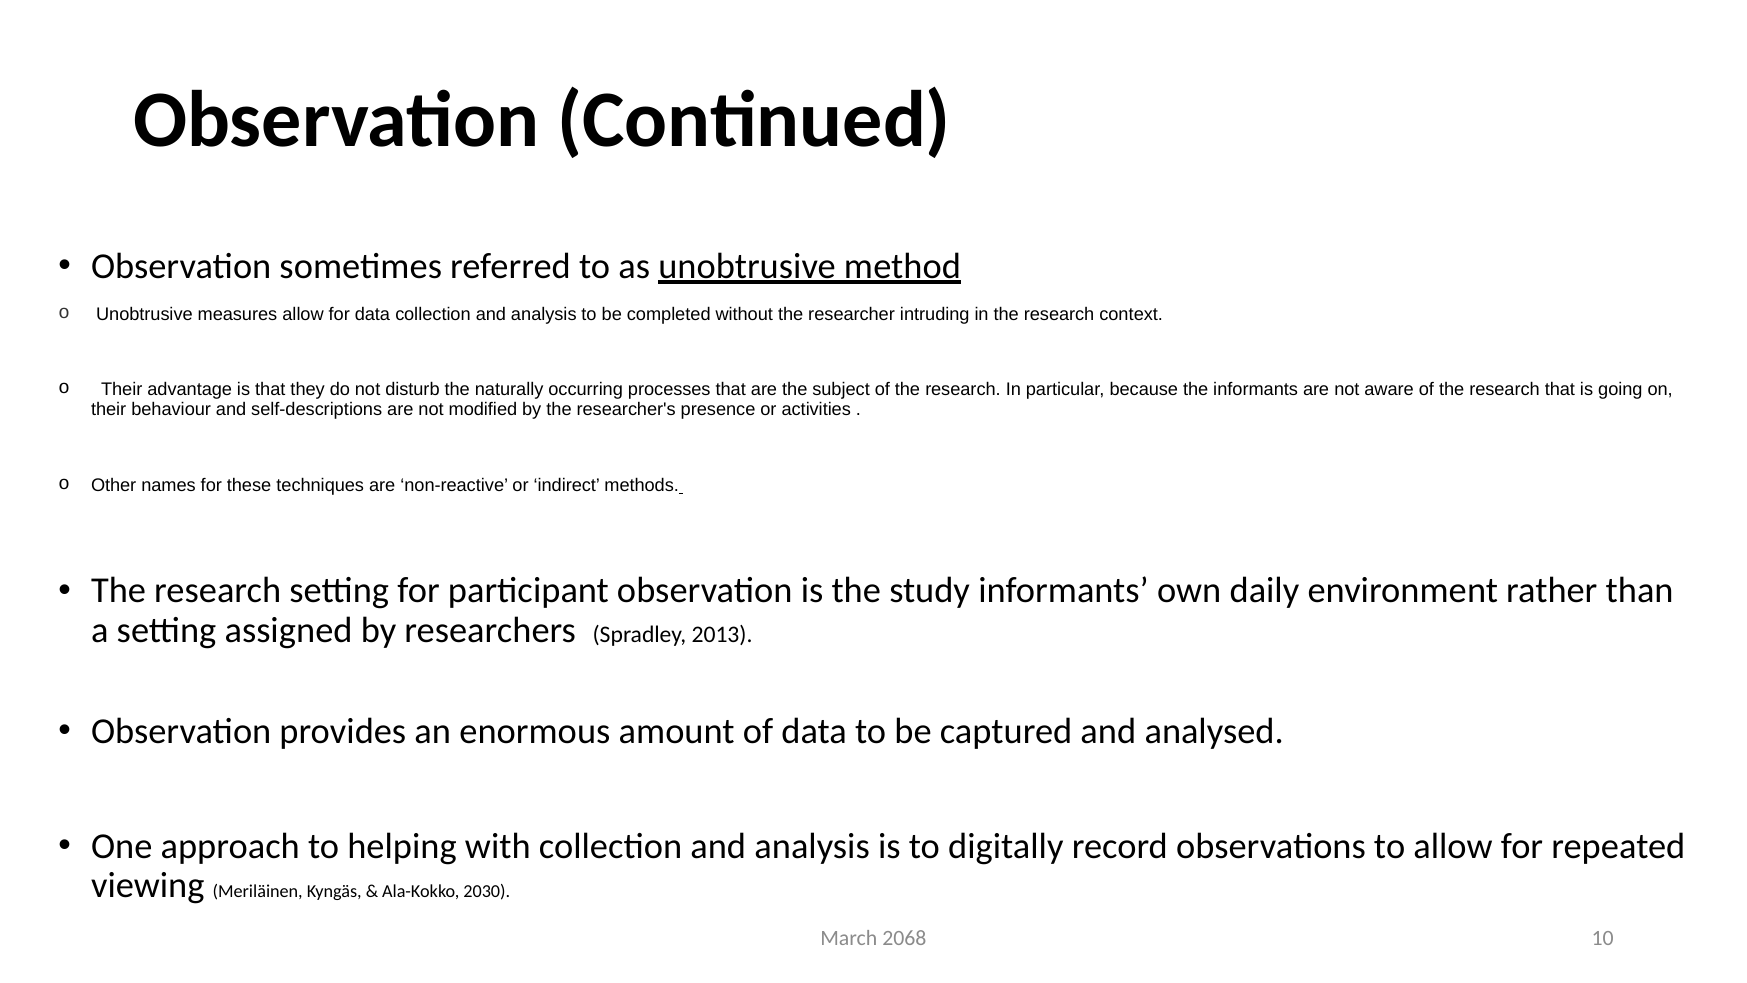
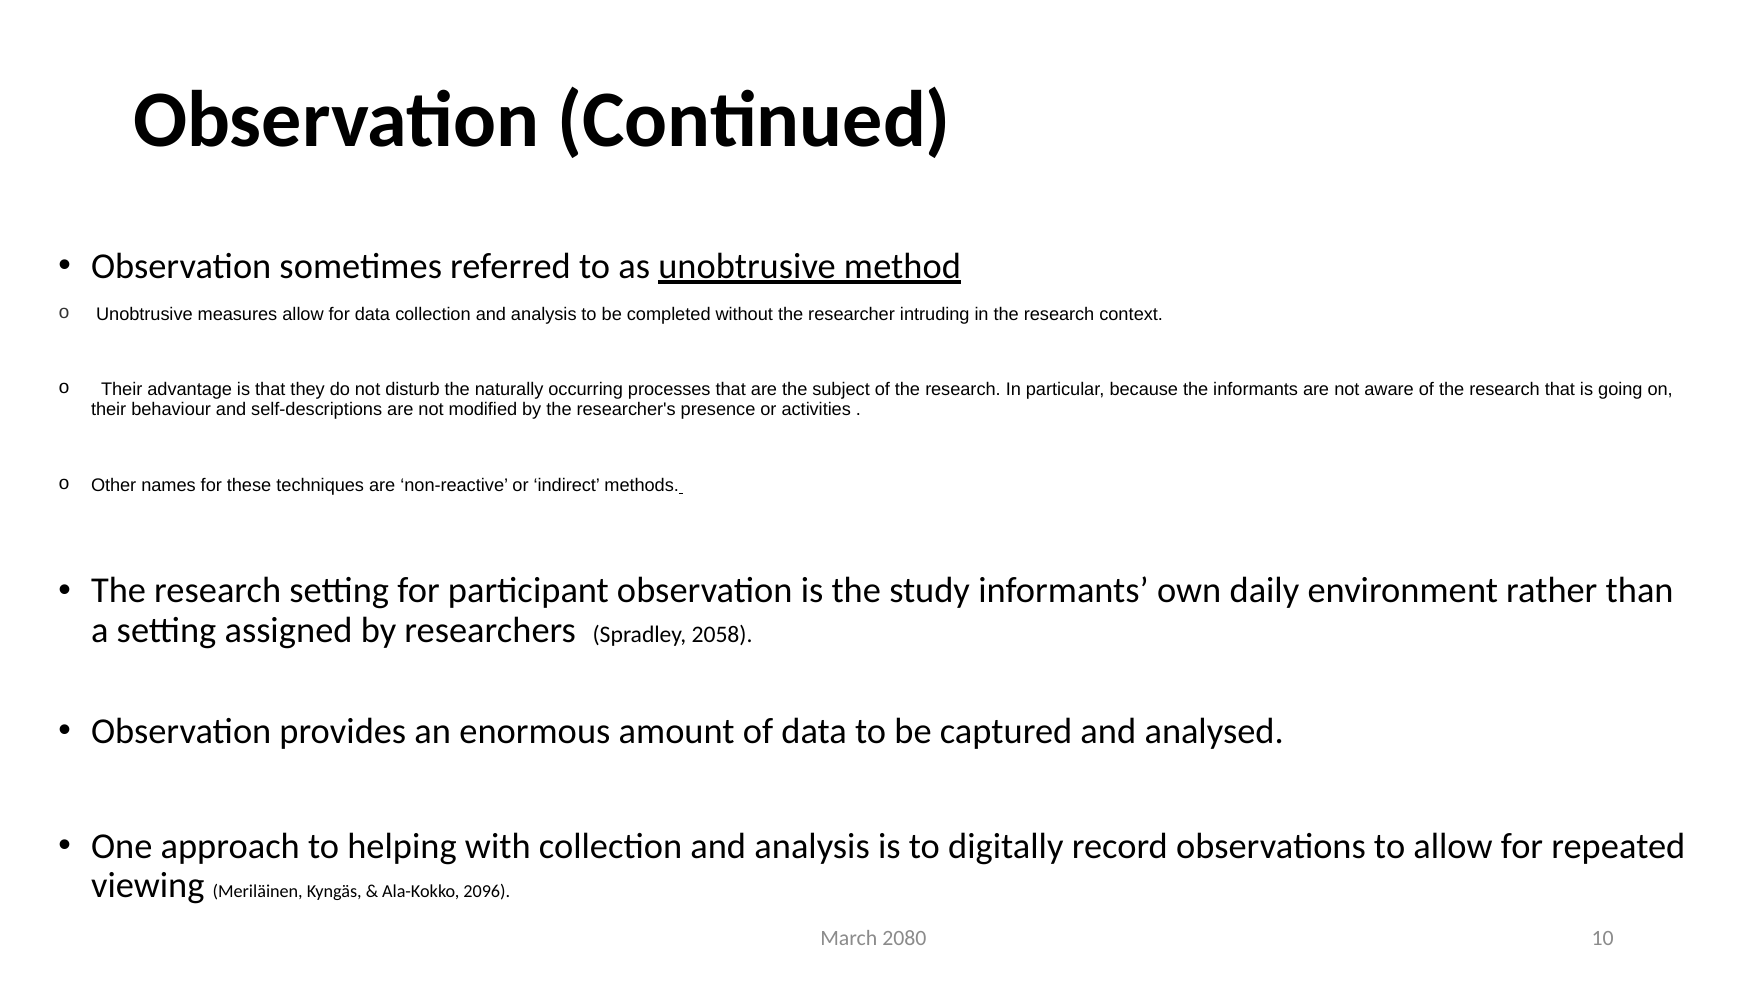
2013: 2013 -> 2058 (722, 634)
2030: 2030 -> 2096 (487, 891)
2068: 2068 -> 2080 (904, 938)
